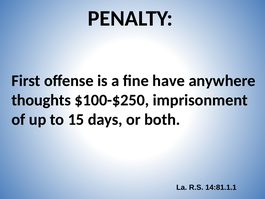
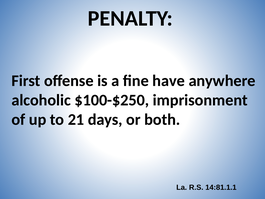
thoughts: thoughts -> alcoholic (41, 100)
15: 15 -> 21 (76, 119)
